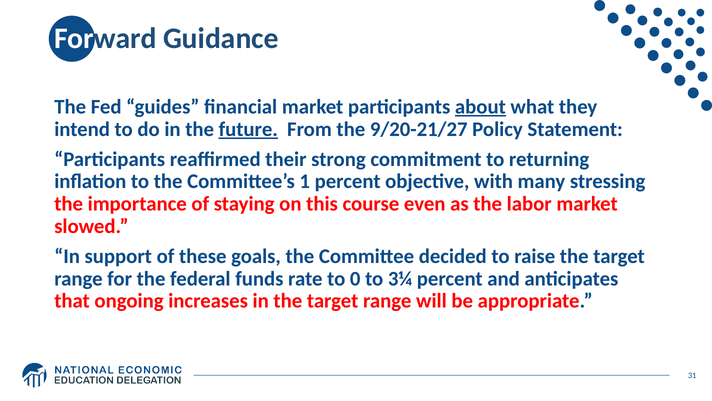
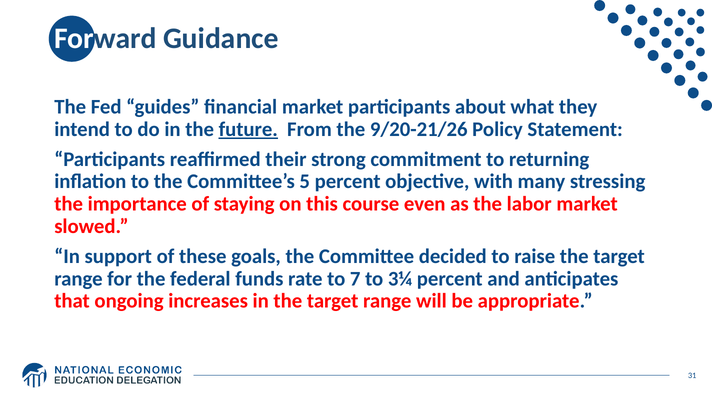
about underline: present -> none (480, 107)
9/20-21/27: 9/20-21/27 -> 9/20-21/26 (419, 129)
1: 1 -> 5 (305, 181)
0: 0 -> 7 (355, 278)
